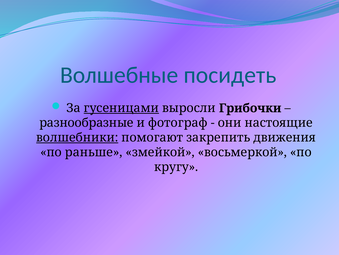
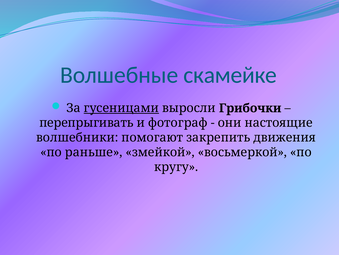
посидеть: посидеть -> скамейке (230, 75)
разнообразные: разнообразные -> перепрыгивать (86, 123)
волшебники underline: present -> none (77, 137)
